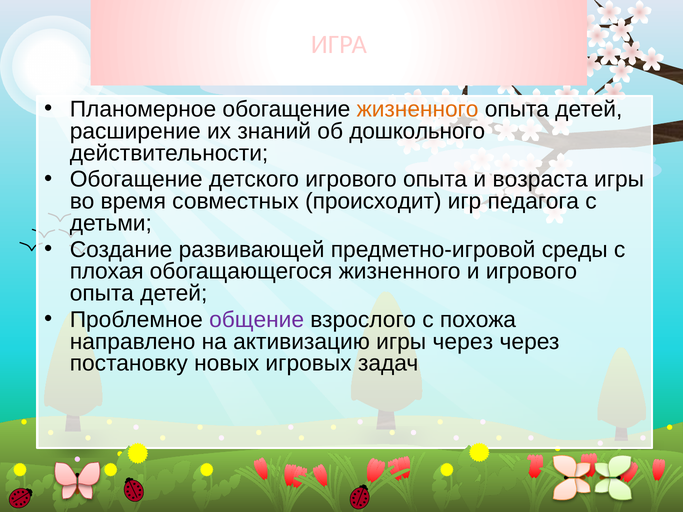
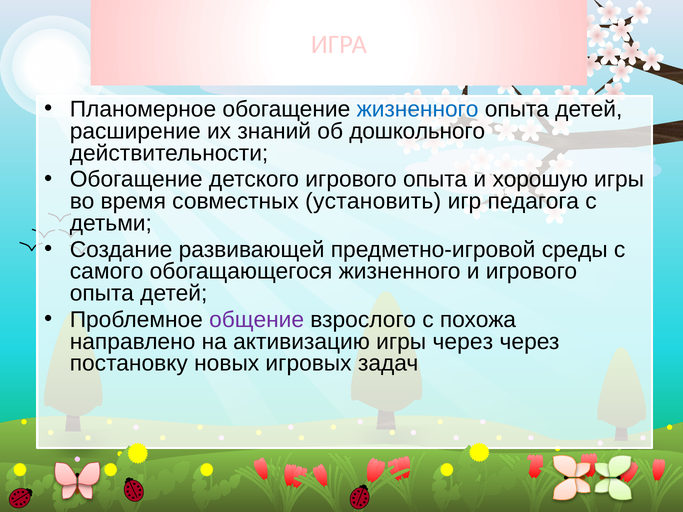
жизненного colour: orange -> blue (418, 109)
возраста: возраста -> хорошую (540, 180)
происходит: происходит -> установить (373, 201)
плохая: плохая -> самого (107, 272)
